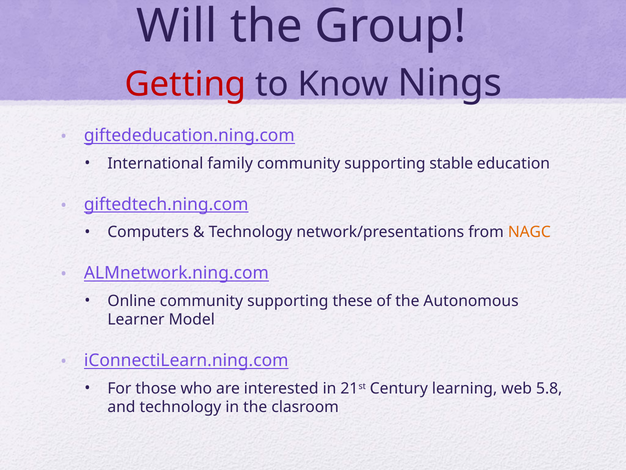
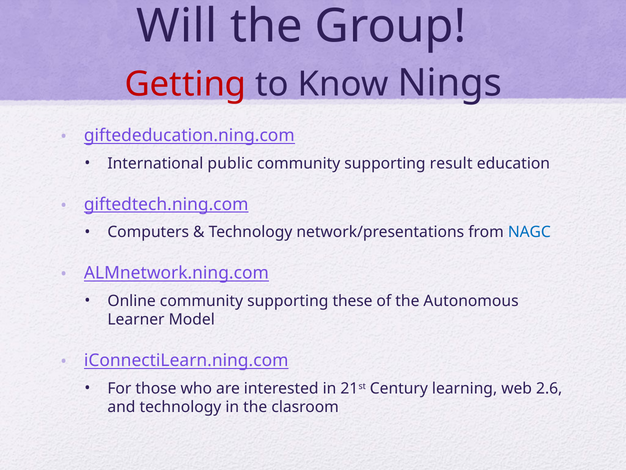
family: family -> public (230, 163)
stable: stable -> result (451, 163)
NAGC colour: orange -> blue (529, 232)
5.8: 5.8 -> 2.6 (549, 388)
